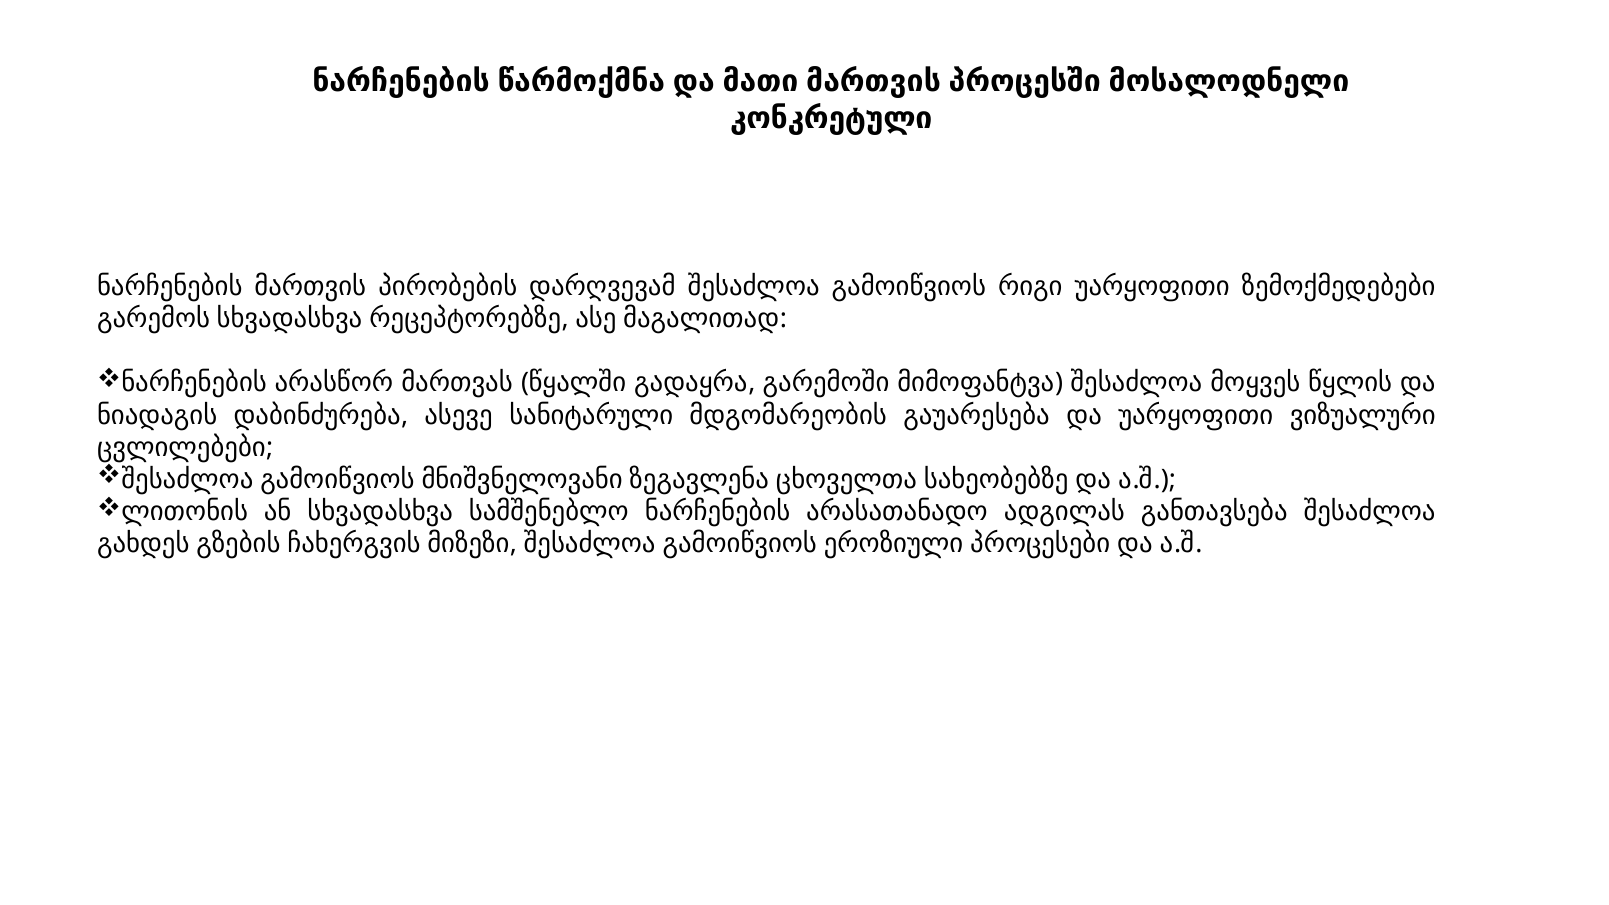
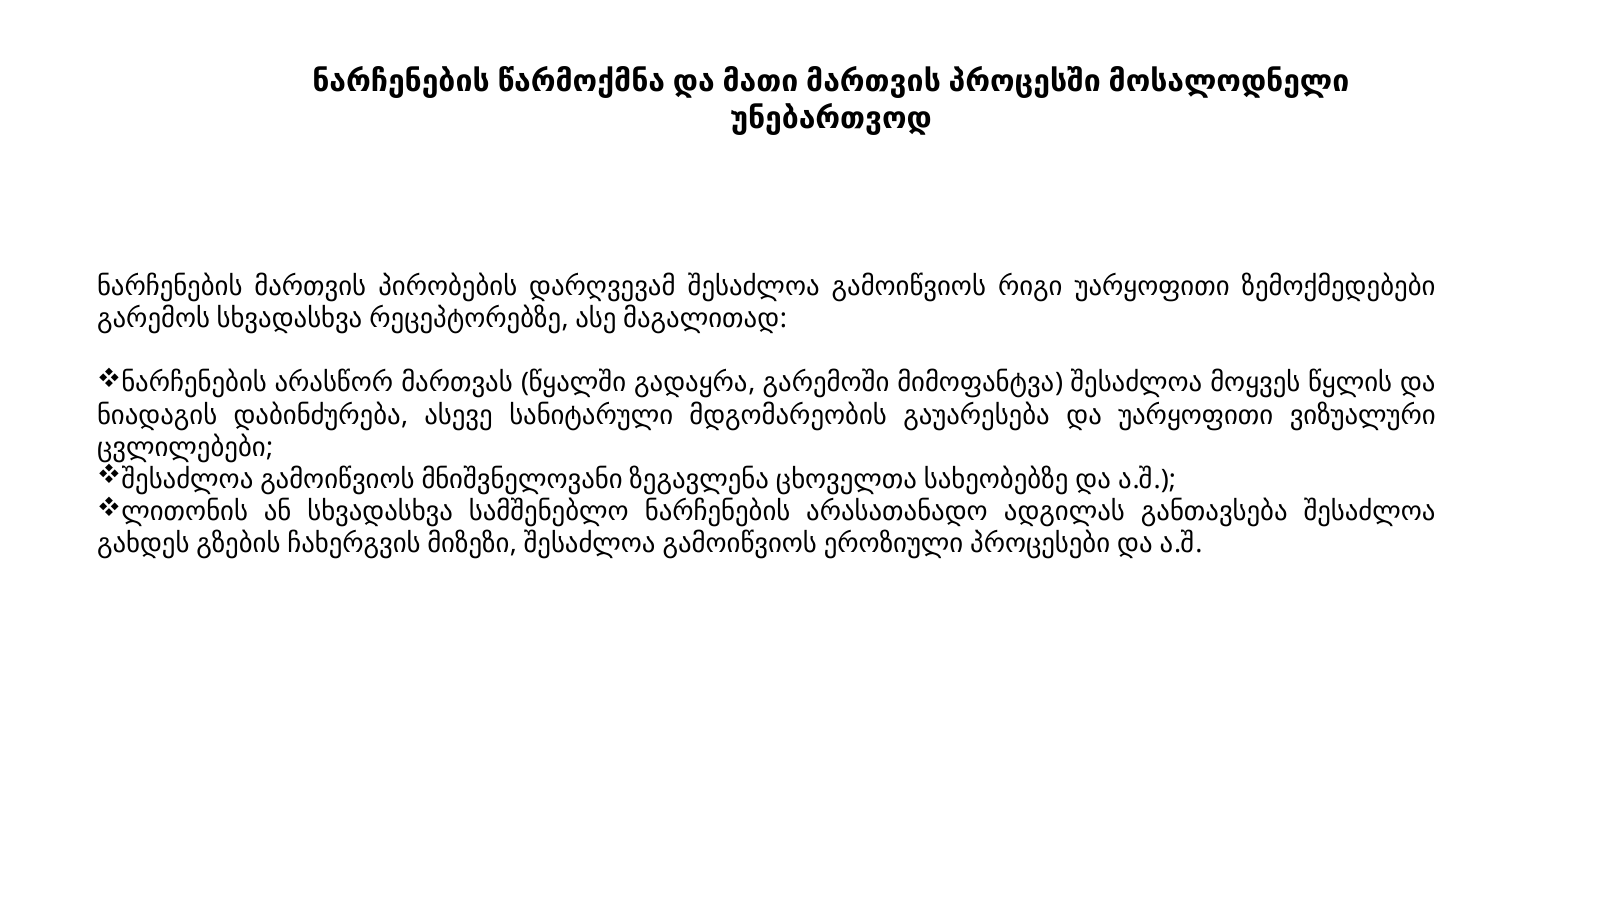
კონკრეტული: კონკრეტული -> უნებართვოდ (831, 118)
